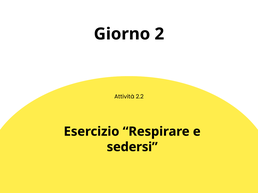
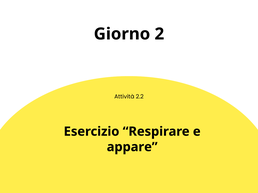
sedersi: sedersi -> appare (132, 147)
